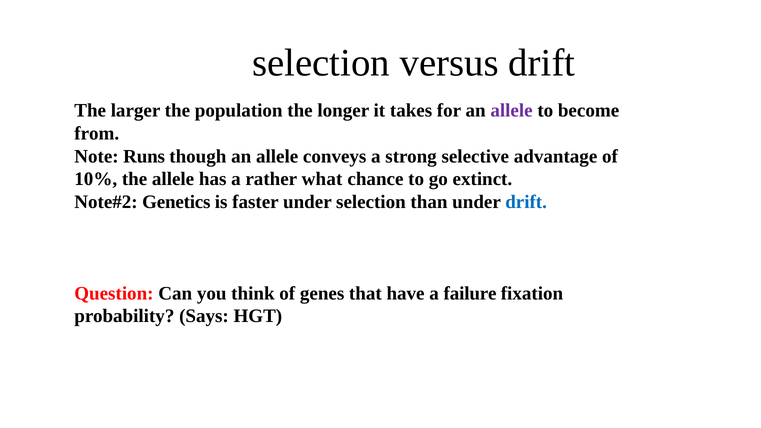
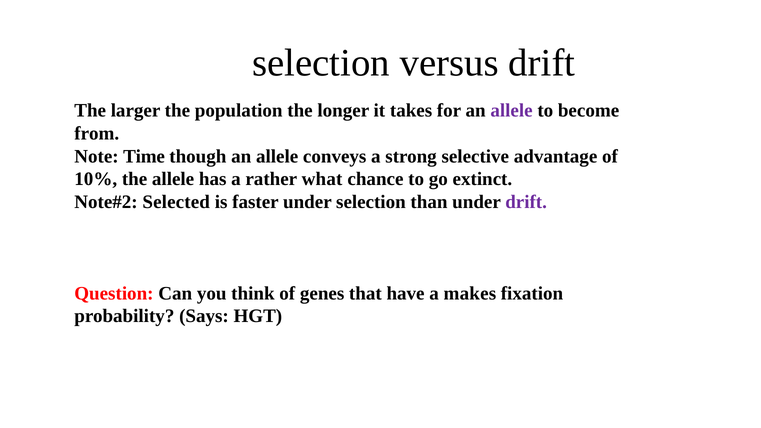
Runs: Runs -> Time (144, 156)
Genetics: Genetics -> Selected (176, 202)
drift colour: blue -> purple (526, 202)
failure: failure -> makes (470, 293)
